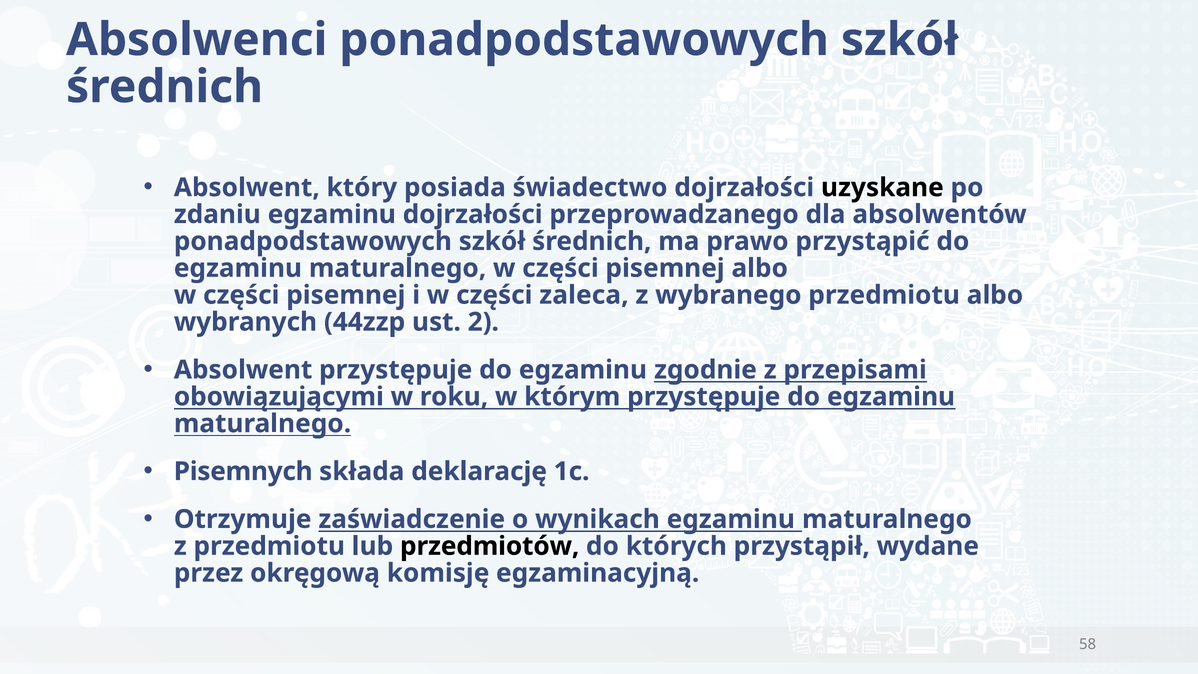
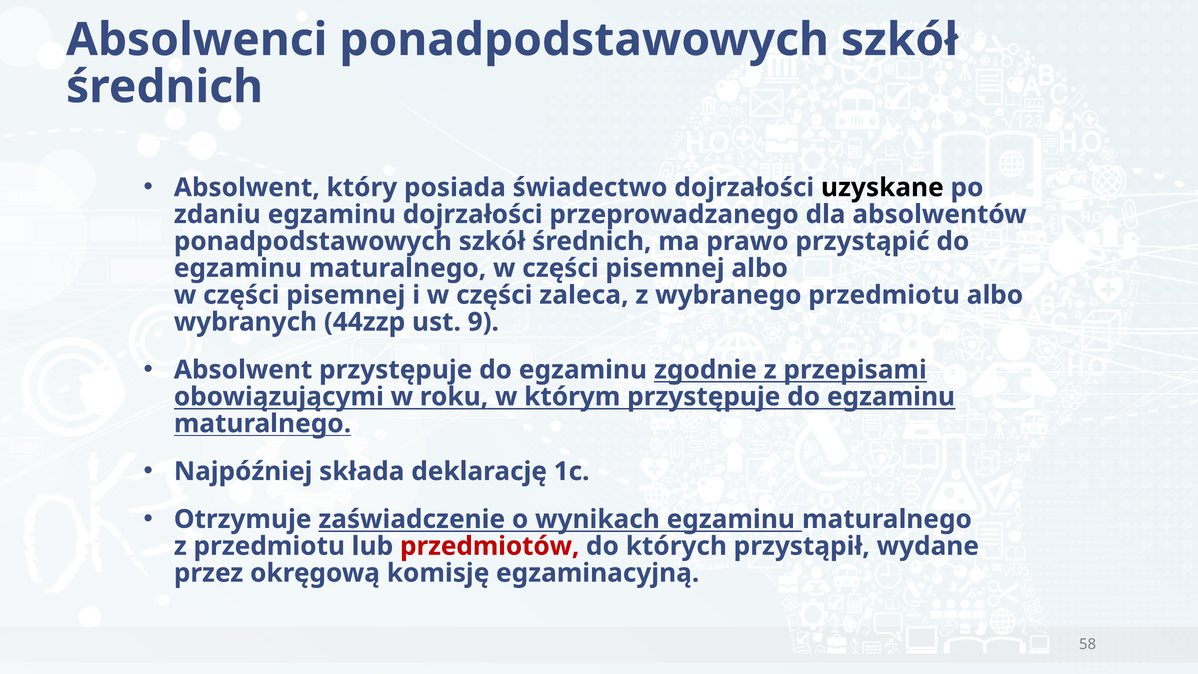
2: 2 -> 9 (483, 322)
Pisemnych: Pisemnych -> Najpóźniej (243, 471)
przedmiotów colour: black -> red (490, 546)
